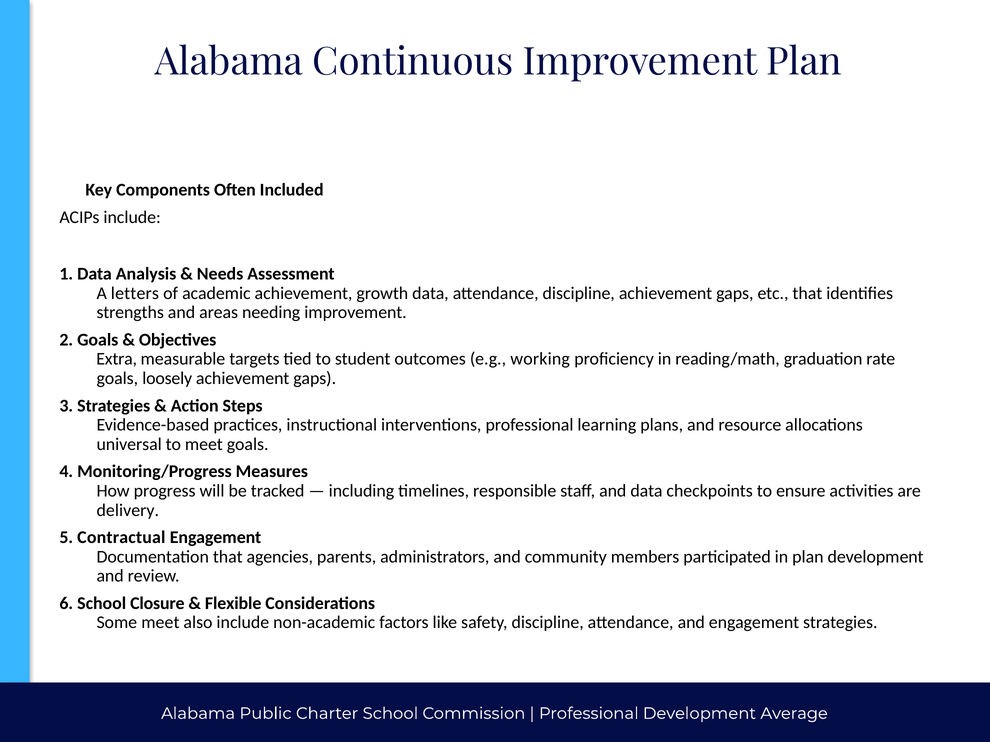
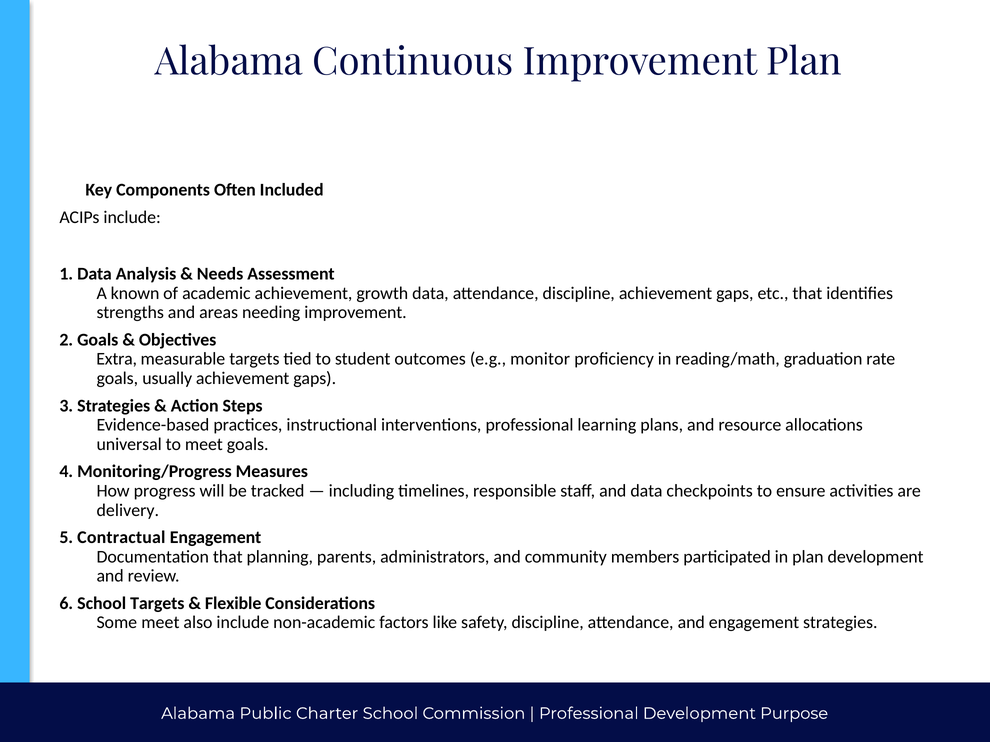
letters: letters -> known (135, 293)
working: working -> monitor (540, 359)
loosely: loosely -> usually (167, 379)
agencies: agencies -> planning (280, 557)
School Closure: Closure -> Targets (157, 604)
Average: Average -> Purpose (794, 714)
